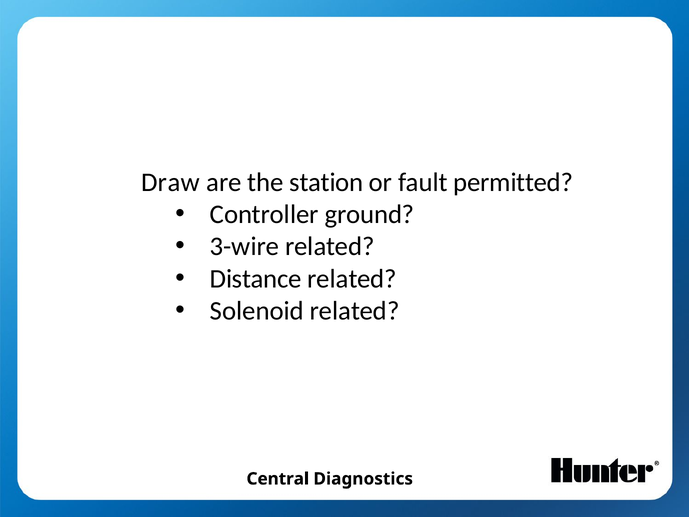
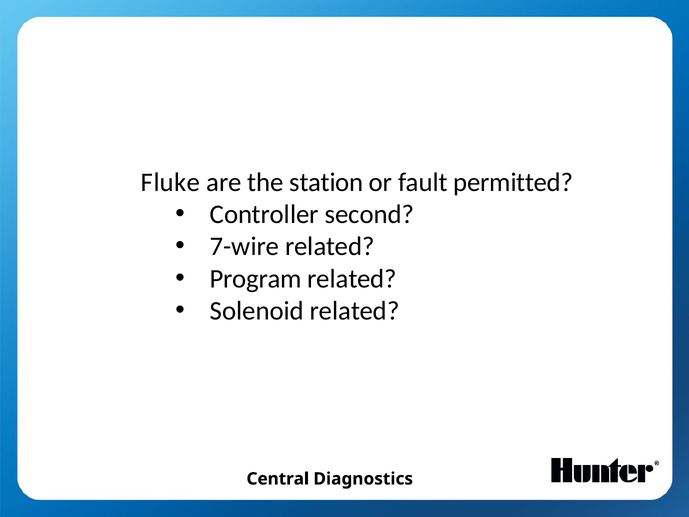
Draw: Draw -> Fluke (170, 182)
ground: ground -> second (370, 214)
3-wire: 3-wire -> 7-wire (244, 246)
Distance: Distance -> Program (256, 279)
